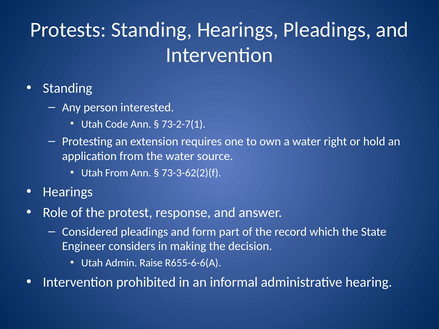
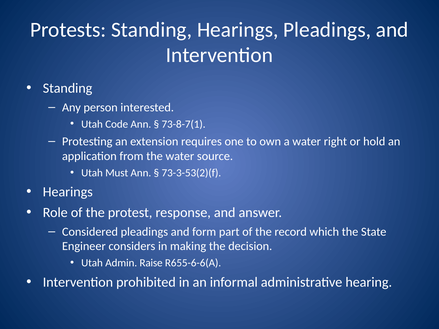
73-2-7(1: 73-2-7(1 -> 73-8-7(1 (184, 124)
Utah From: From -> Must (117, 173)
73-3-62(2)(f: 73-3-62(2)(f -> 73-3-53(2)(f (191, 173)
